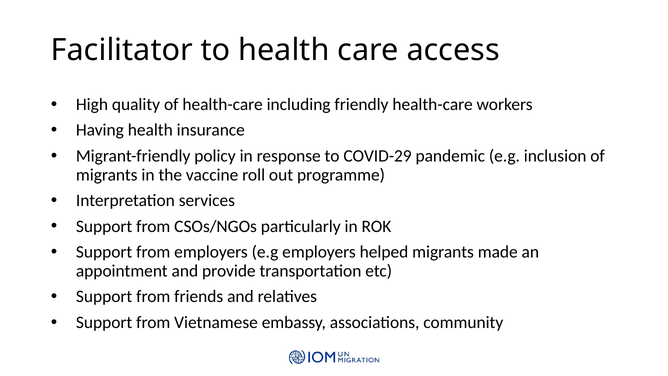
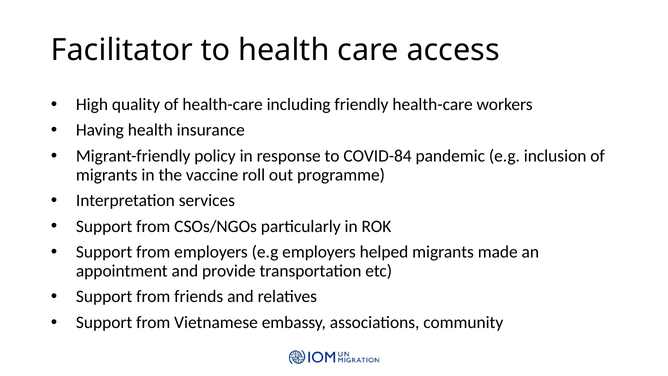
COVID-29: COVID-29 -> COVID-84 (378, 156)
